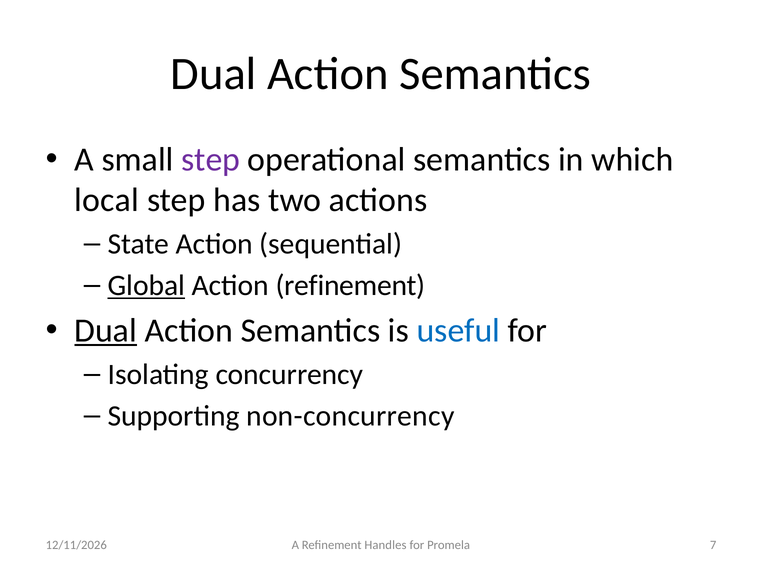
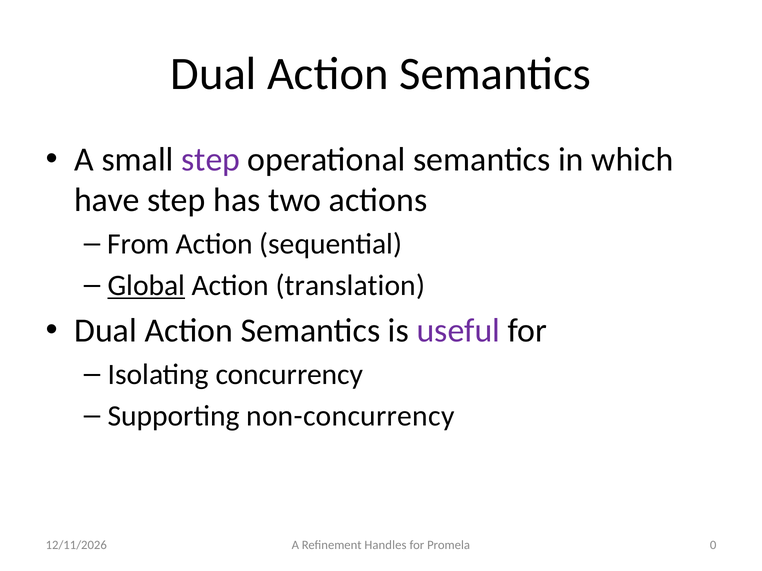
local: local -> have (107, 201)
State: State -> From (138, 244)
Action refinement: refinement -> translation (350, 286)
Dual underline: present -> none (106, 331)
useful colour: blue -> purple (458, 331)
7: 7 -> 0 (713, 546)
